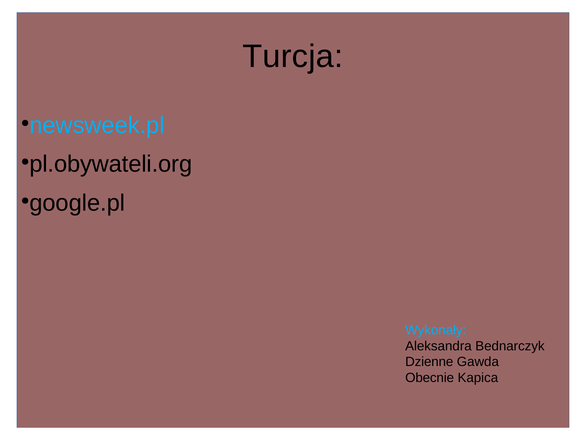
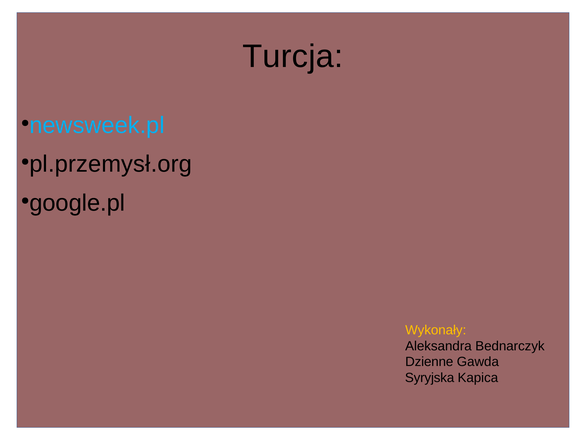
pl.obywateli.org: pl.obywateli.org -> pl.przemysł.org (111, 164)
Wykonały colour: light blue -> yellow (436, 330)
Obecnie: Obecnie -> Syryjska (430, 377)
